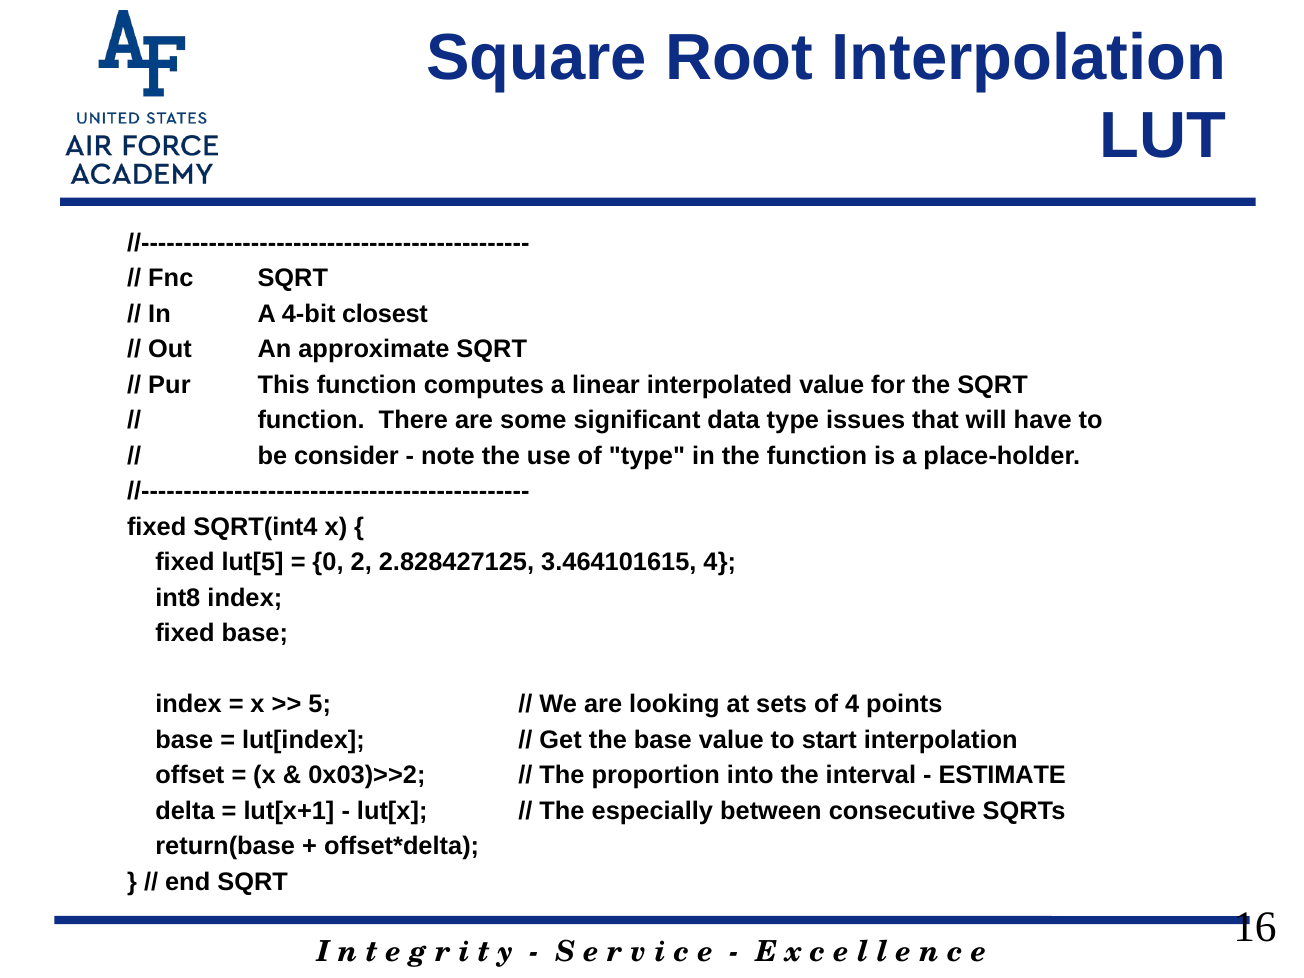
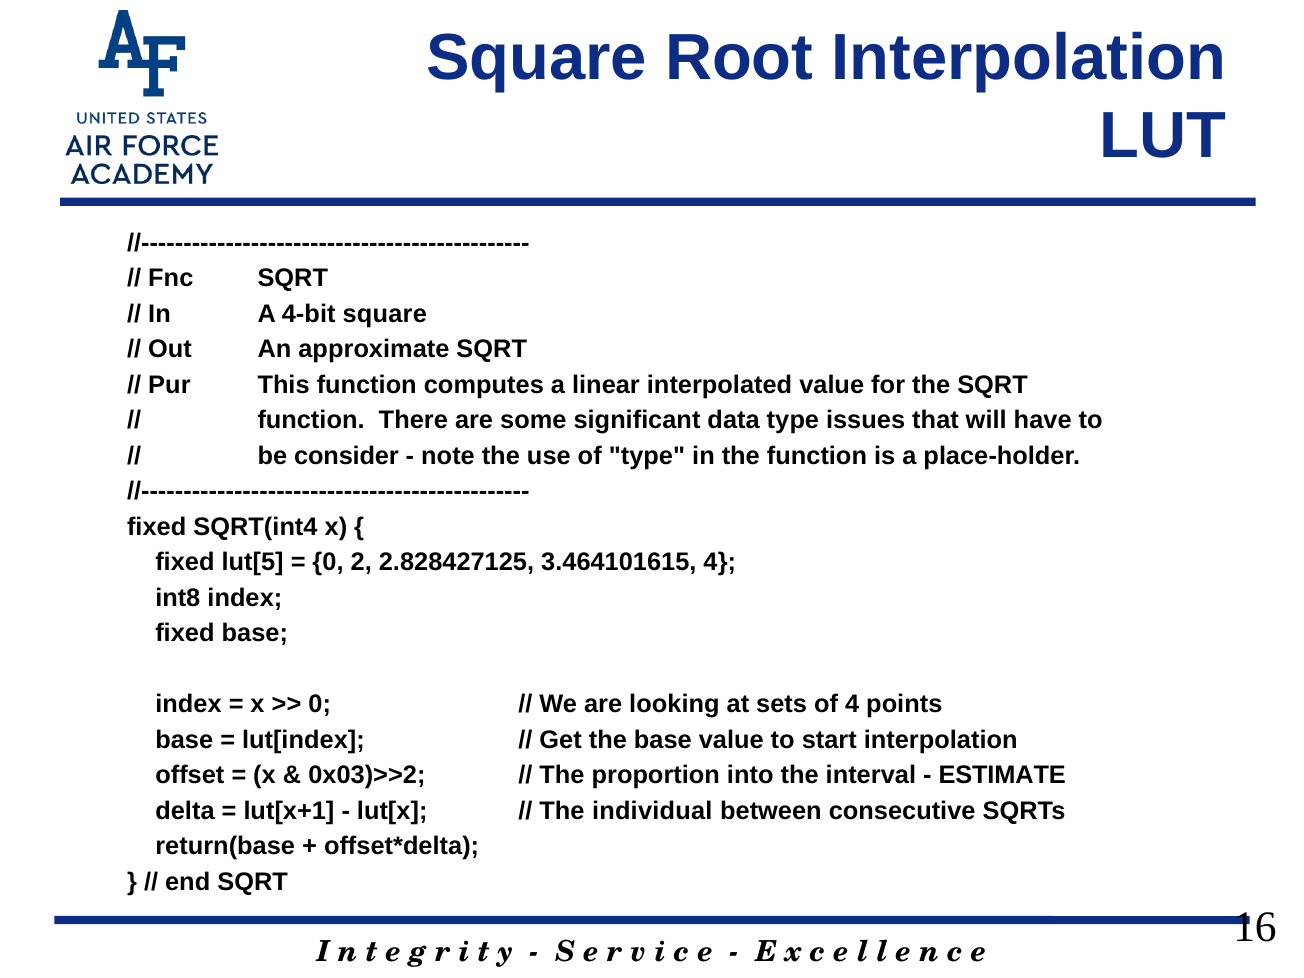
4-bit closest: closest -> square (385, 314)
5: 5 -> 0 (320, 705)
especially: especially -> individual (652, 811)
